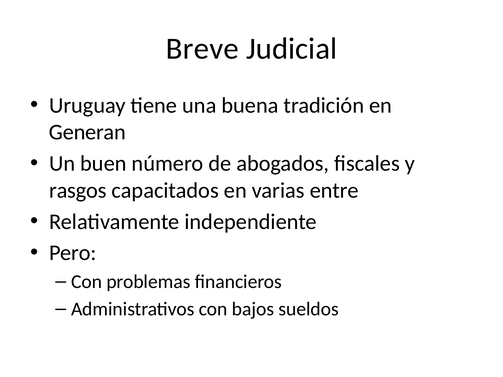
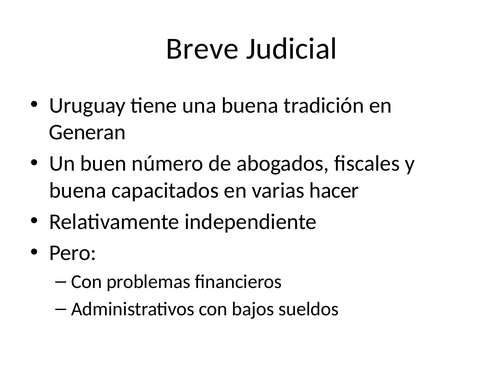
rasgos: rasgos -> buena (78, 190)
entre: entre -> hacer (334, 190)
